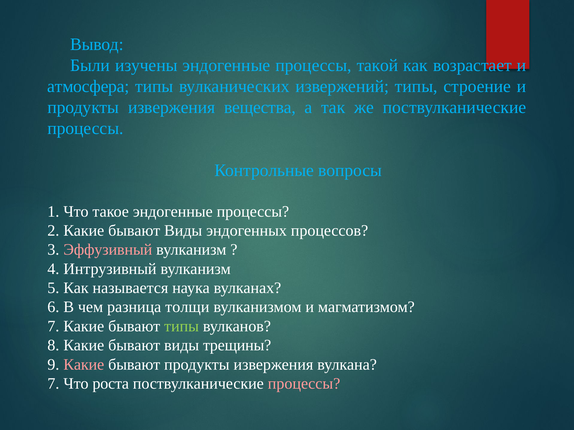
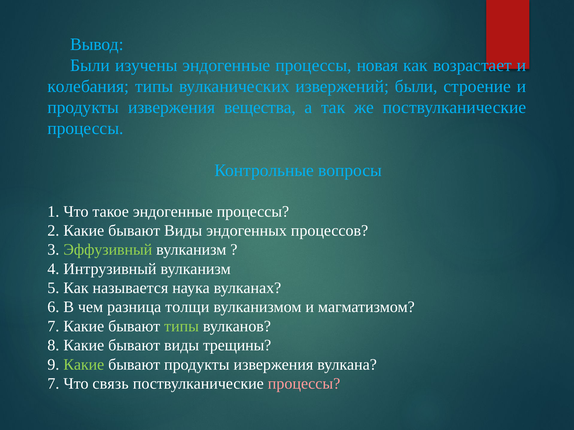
такой: такой -> новая (377, 66)
атмосфера: атмосфера -> колебания (88, 87)
извержений типы: типы -> были (416, 87)
Эффузивный colour: pink -> light green (108, 250)
Какие colour: pink -> light green (84, 365)
роста: роста -> связь (111, 384)
